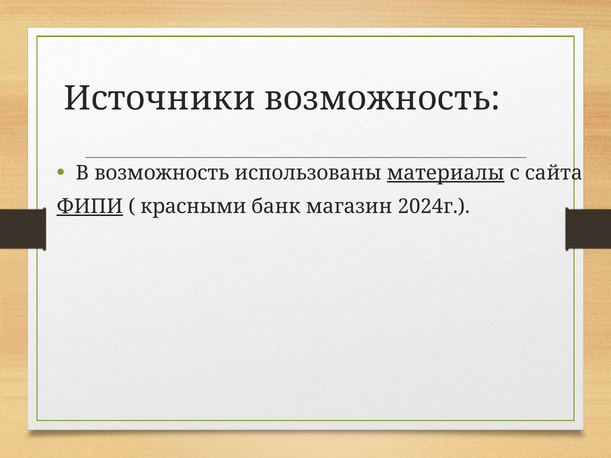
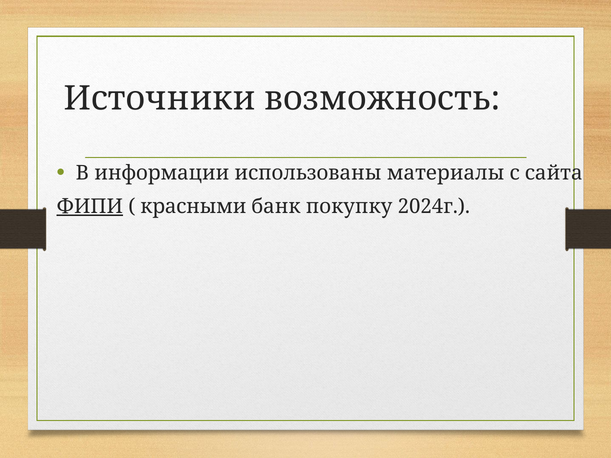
В возможность: возможность -> информации (162, 173)
материалы underline: present -> none (446, 173)
магазин: магазин -> покупку (349, 207)
